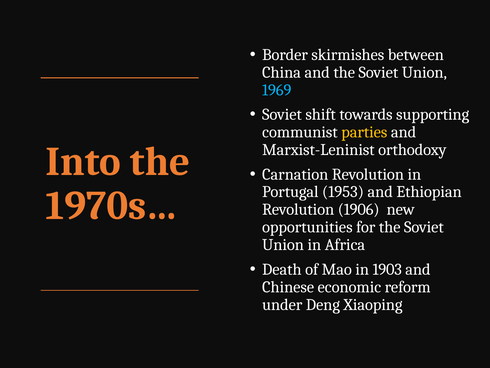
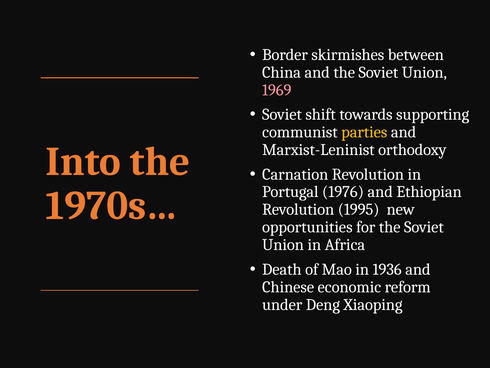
1969 colour: light blue -> pink (277, 90)
1953: 1953 -> 1976 (343, 192)
1906: 1906 -> 1995 (359, 209)
1903: 1903 -> 1936 (387, 269)
